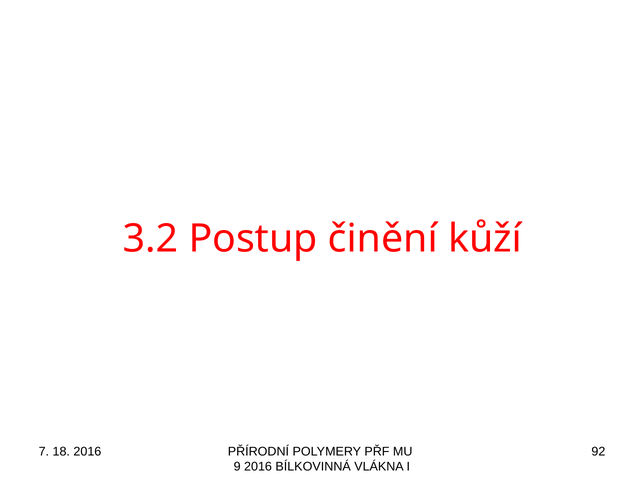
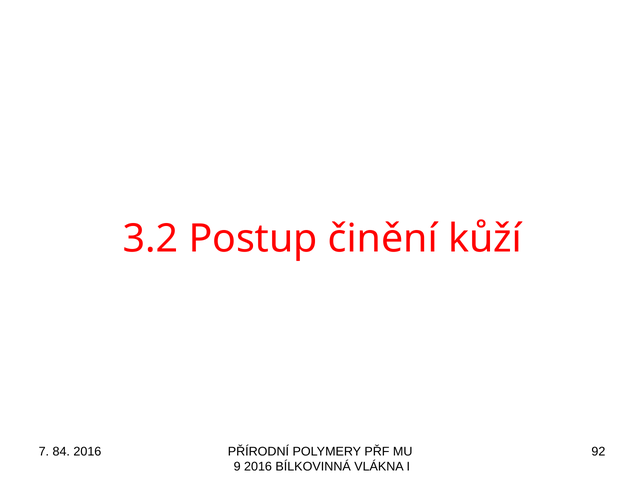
18: 18 -> 84 (61, 451)
